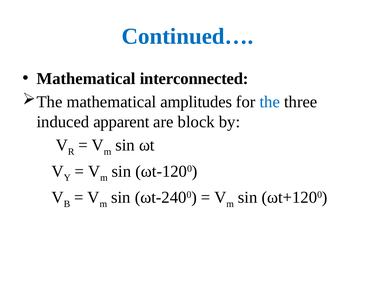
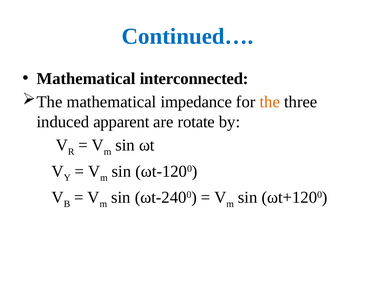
amplitudes: amplitudes -> impedance (196, 102)
the colour: blue -> orange (270, 102)
block: block -> rotate (196, 122)
